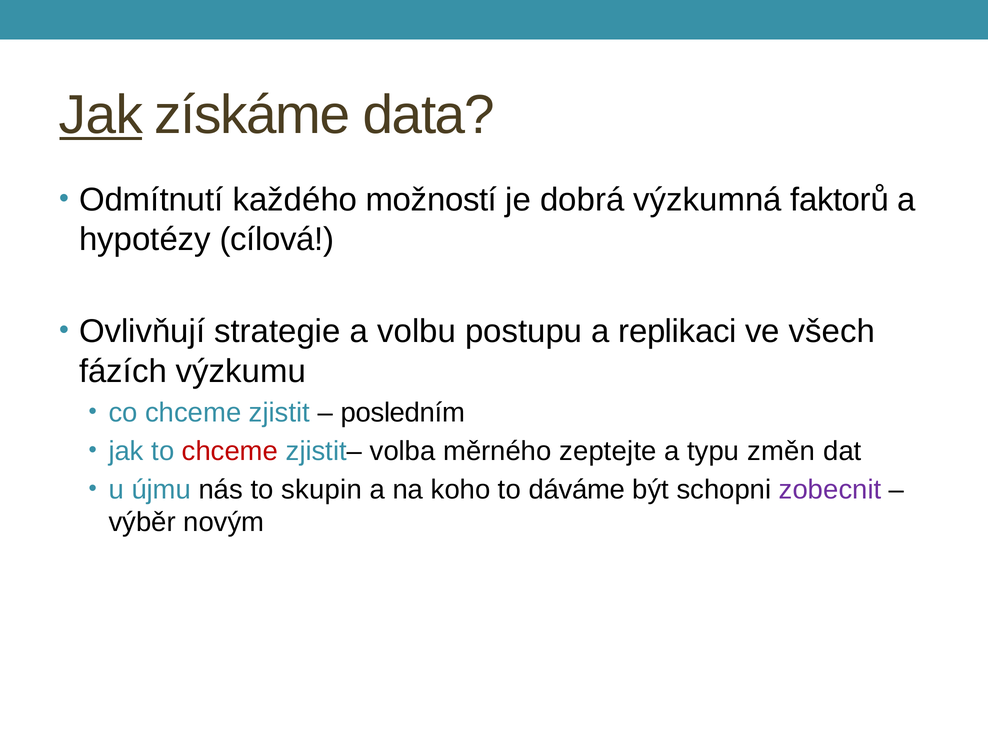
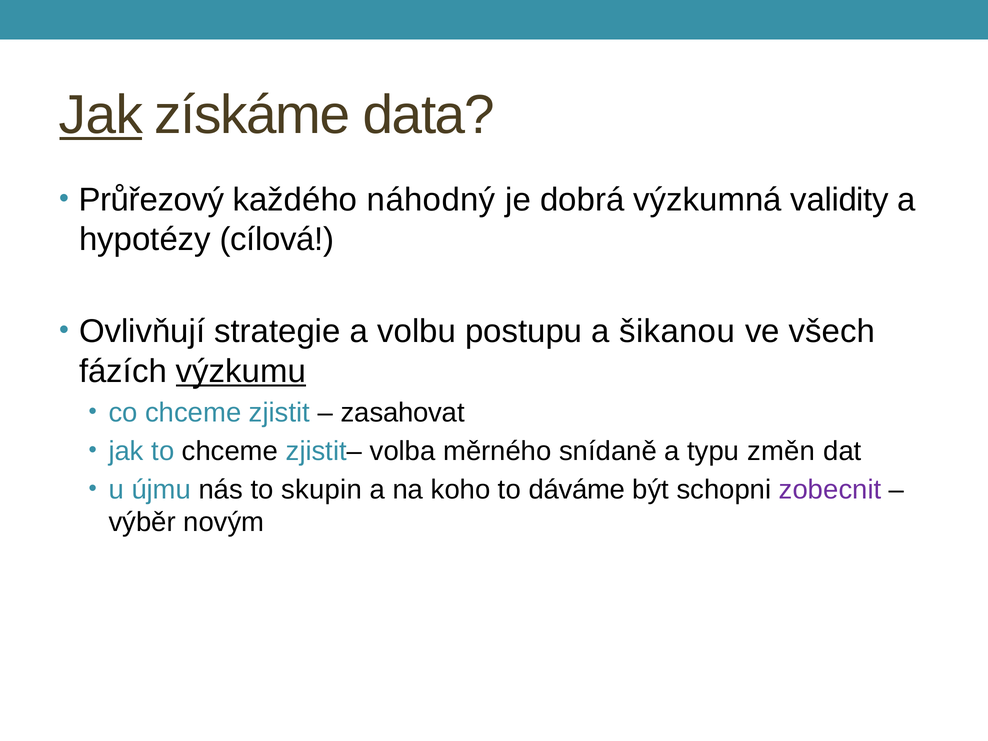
Odmítnutí: Odmítnutí -> Průřezový (151, 200)
možností: možností -> náhodný (431, 200)
faktorů: faktorů -> validity (840, 200)
replikaci: replikaci -> šikanou (677, 332)
výzkumu underline: none -> present (241, 371)
posledním: posledním -> zasahovat (403, 413)
chceme colour: red -> black (230, 451)
zeptejte: zeptejte -> snídaně (608, 451)
